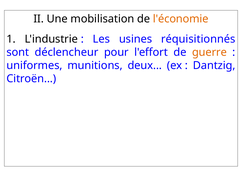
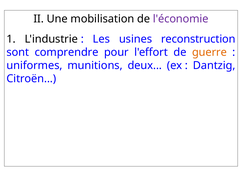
l'économie colour: orange -> purple (181, 19)
réquisitionnés: réquisitionnés -> reconstruction (198, 39)
déclencheur: déclencheur -> comprendre (67, 52)
